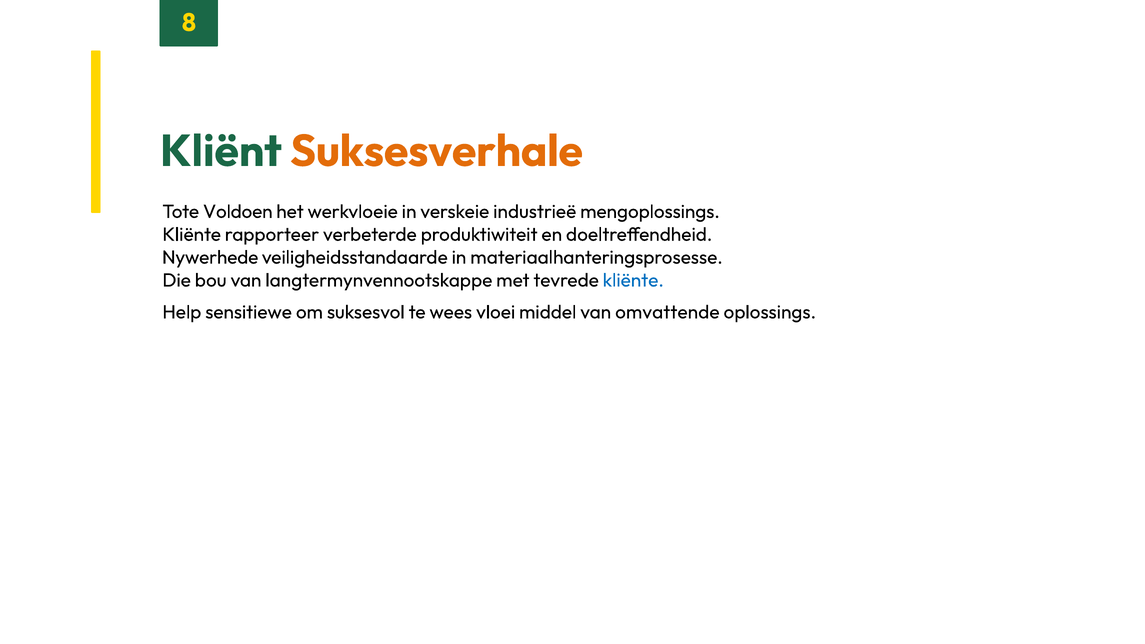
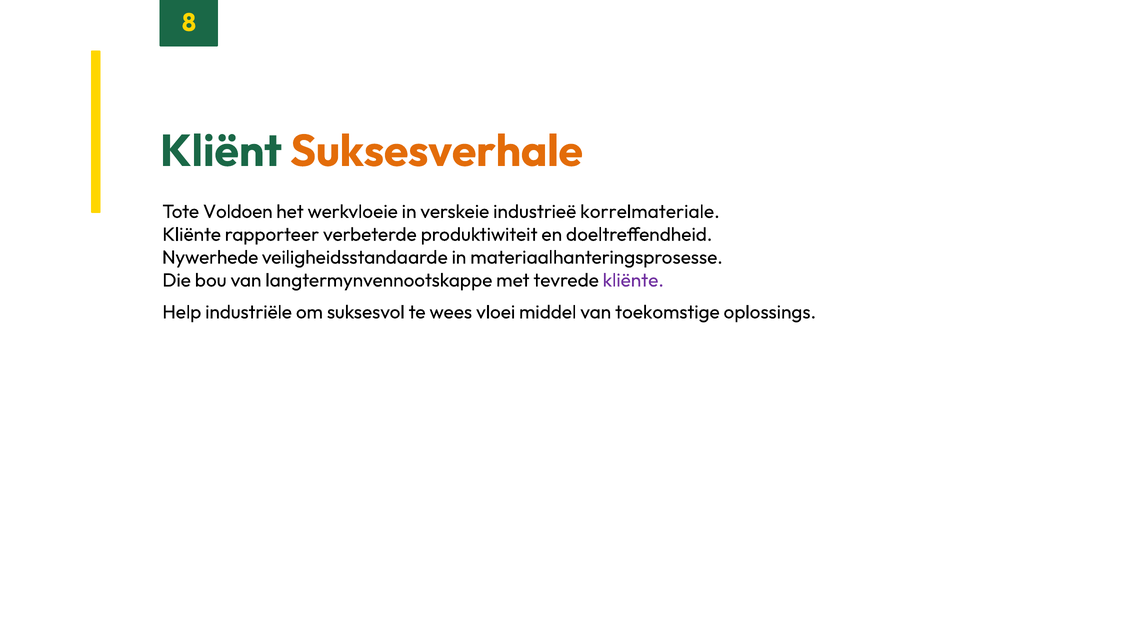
mengoplossings: mengoplossings -> korrelmateriale (650, 212)
kliënte colour: blue -> purple (633, 280)
sensitiewe: sensitiewe -> industriële (249, 312)
omvattende: omvattende -> toekomstige (667, 312)
